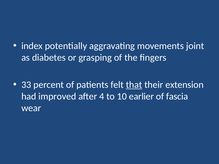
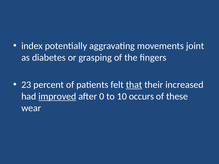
33: 33 -> 23 (26, 85)
extension: extension -> increased (184, 85)
improved underline: none -> present (57, 97)
4: 4 -> 0 (102, 97)
earlier: earlier -> occurs (141, 97)
fascia: fascia -> these (177, 97)
